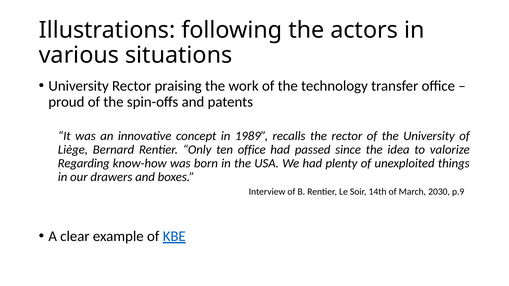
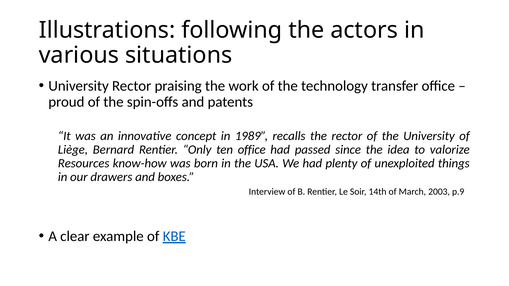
Regarding: Regarding -> Resources (84, 163)
2030: 2030 -> 2003 (439, 192)
